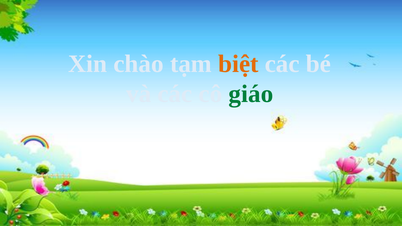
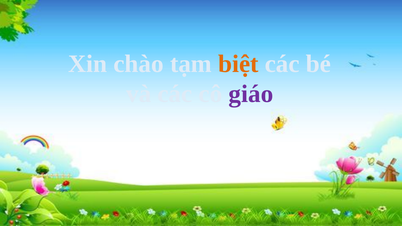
giáo colour: green -> purple (251, 94)
